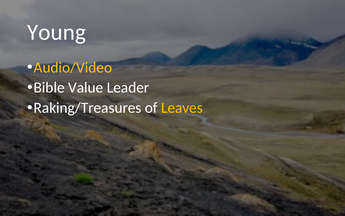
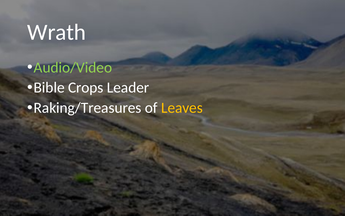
Young: Young -> Wrath (57, 32)
Audio/Video colour: yellow -> light green (73, 67)
Value: Value -> Crops (86, 87)
